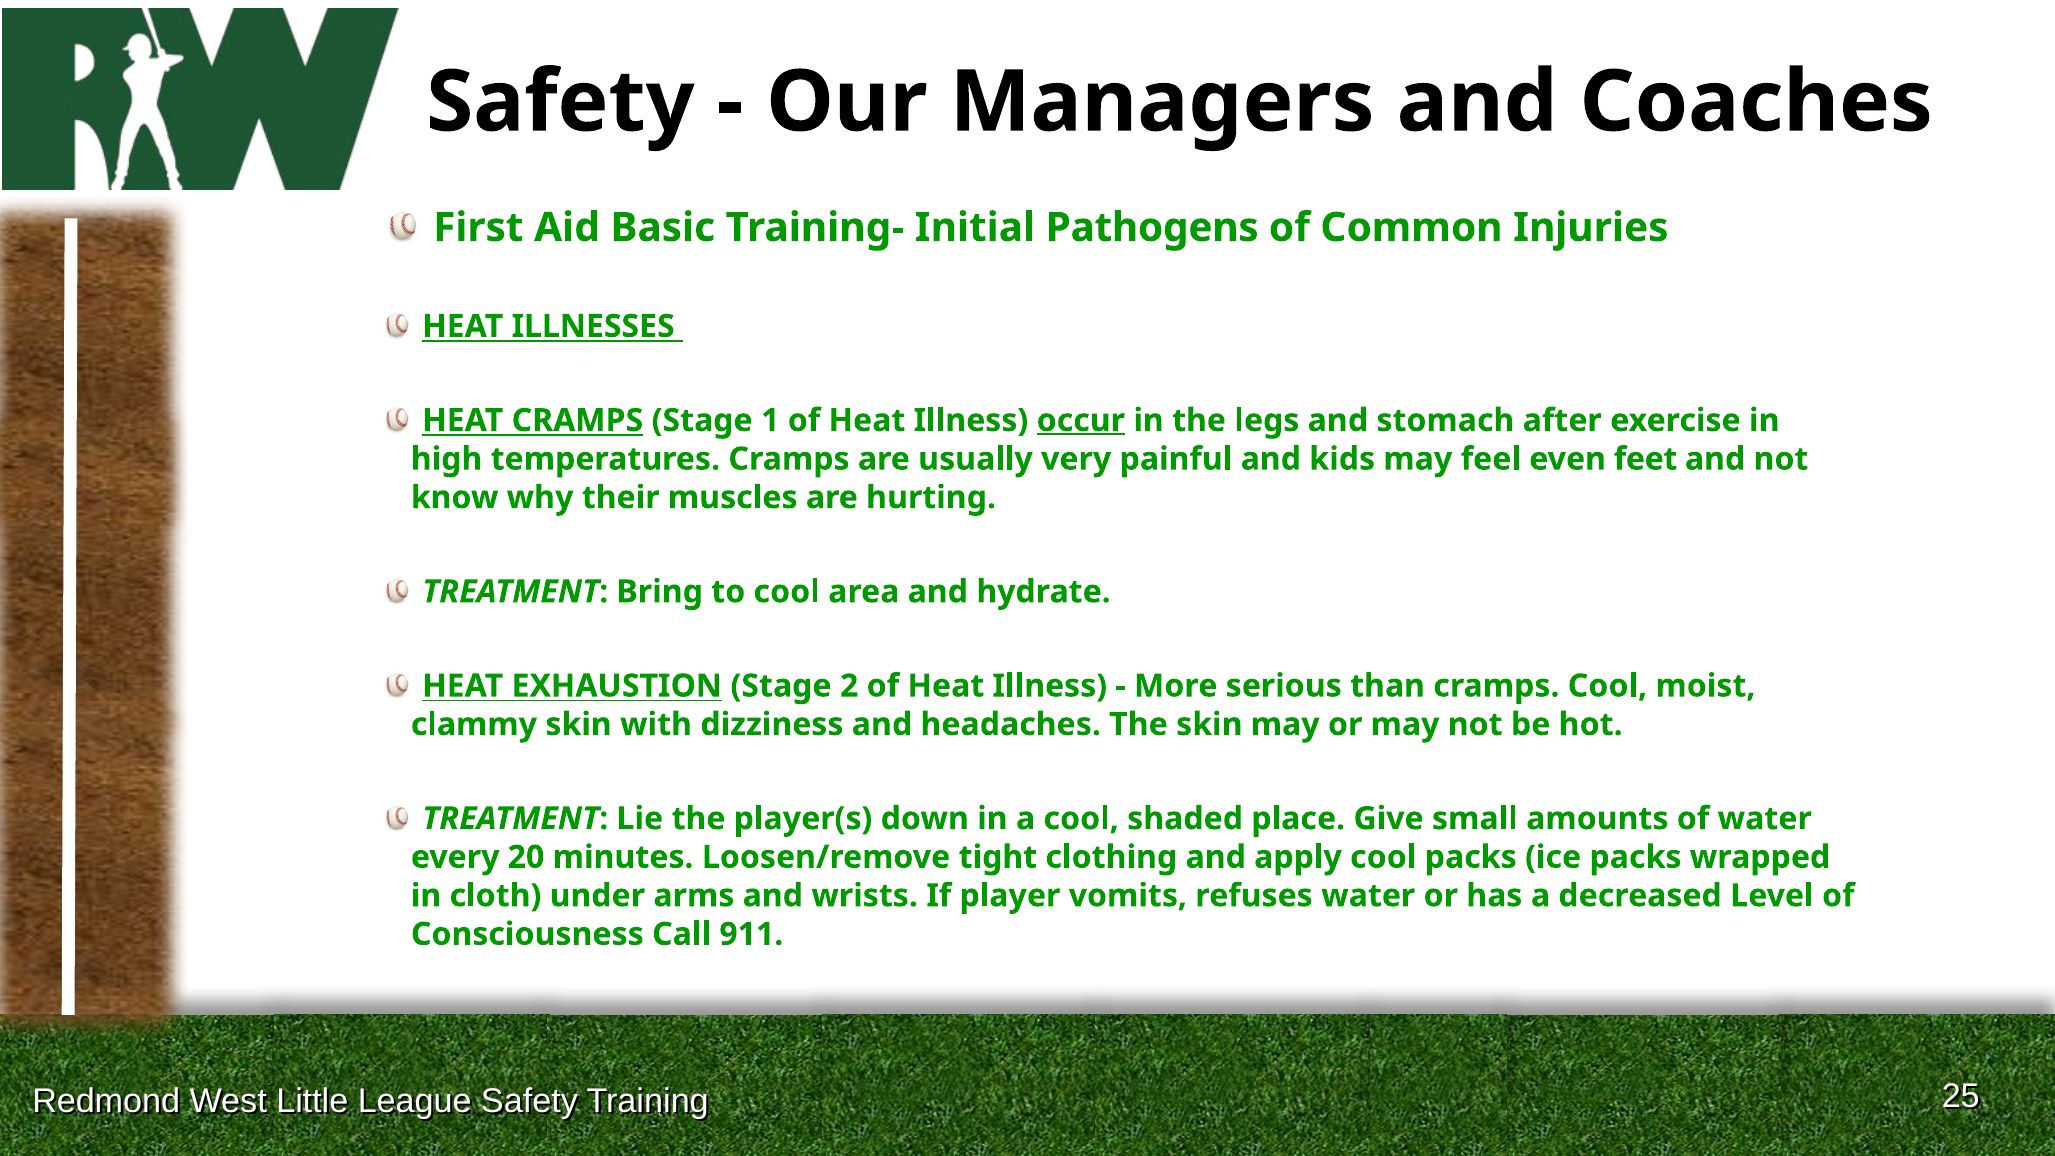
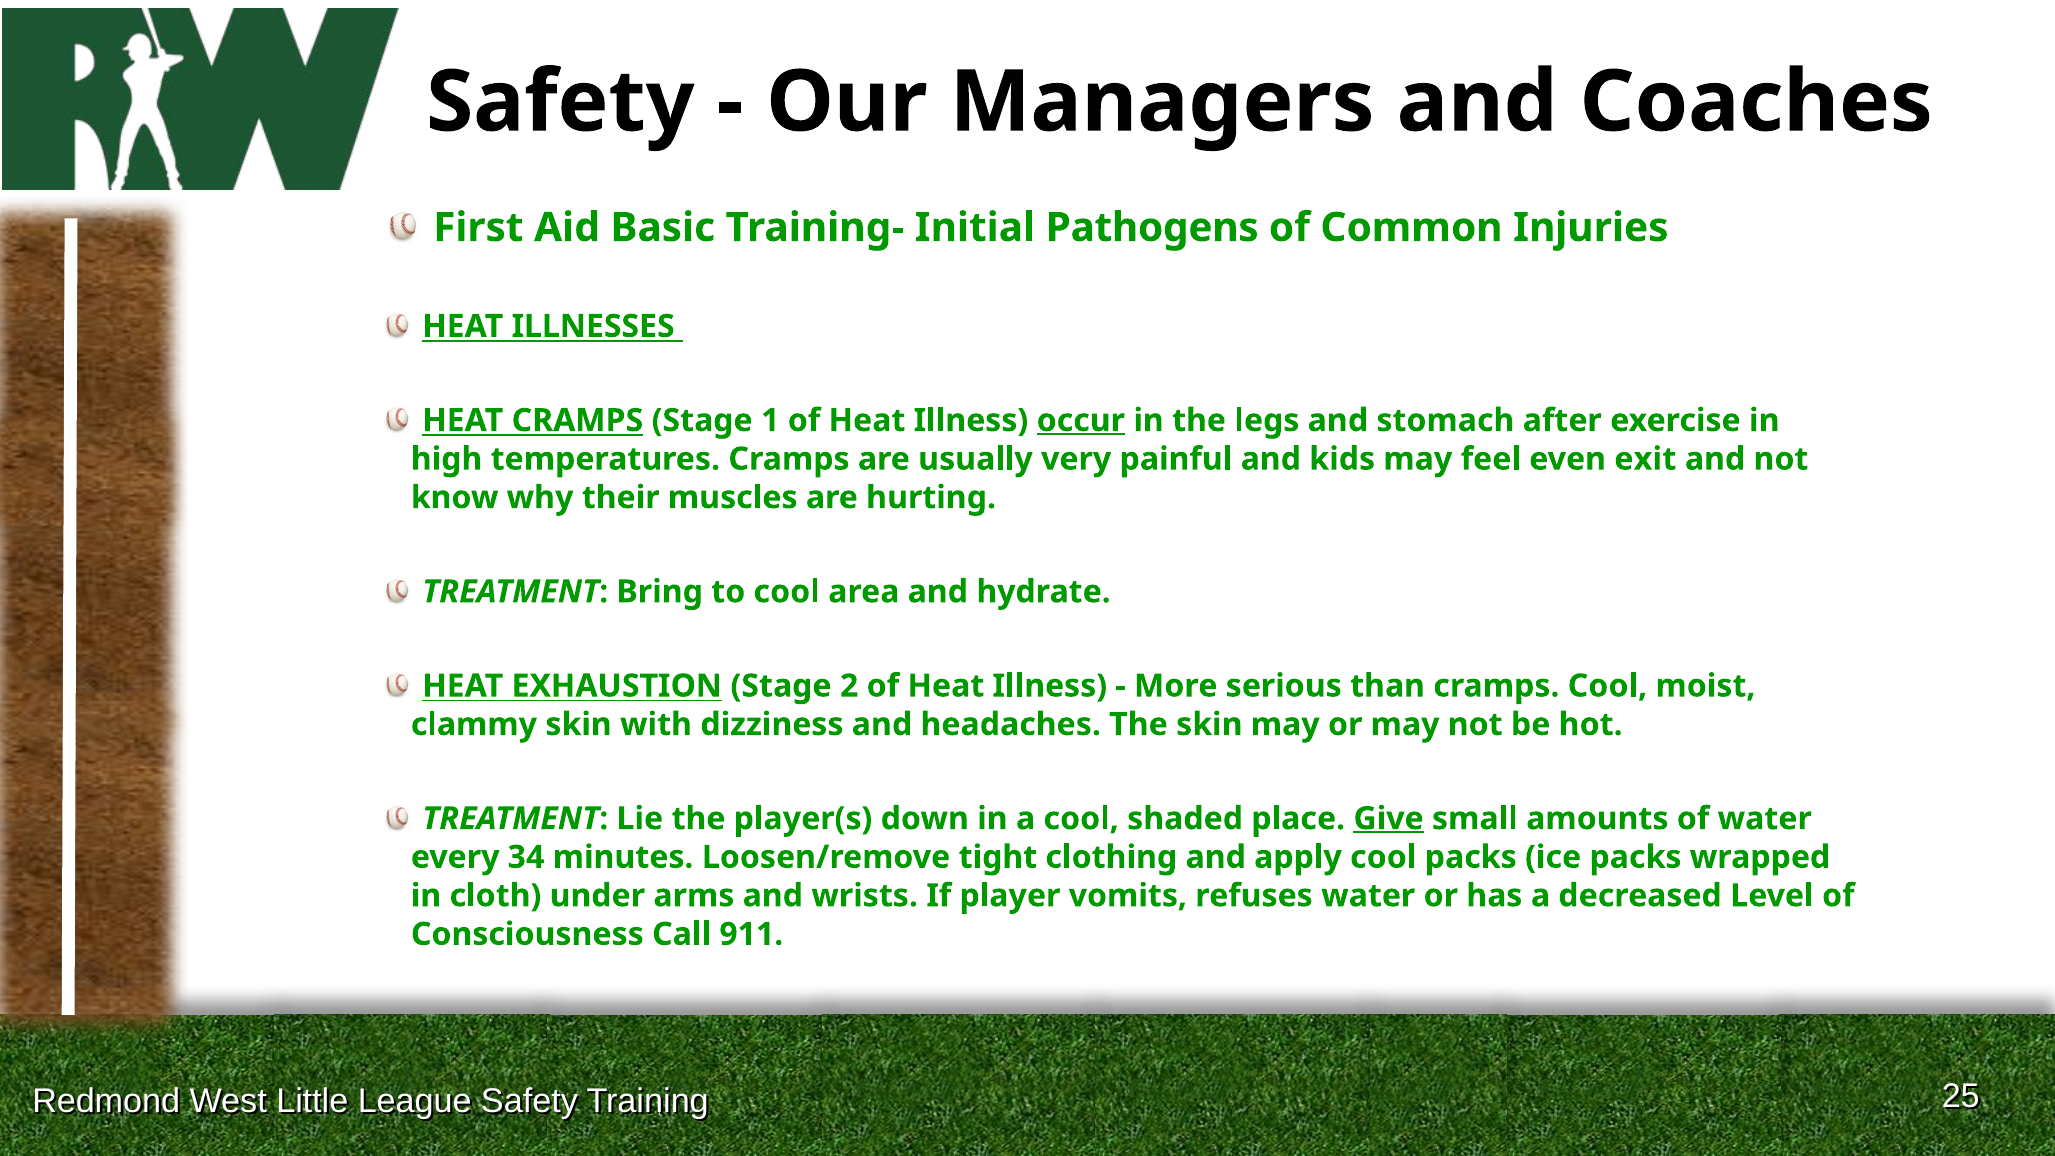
feet: feet -> exit (1645, 459)
Give underline: none -> present (1389, 819)
20: 20 -> 34 (526, 857)
